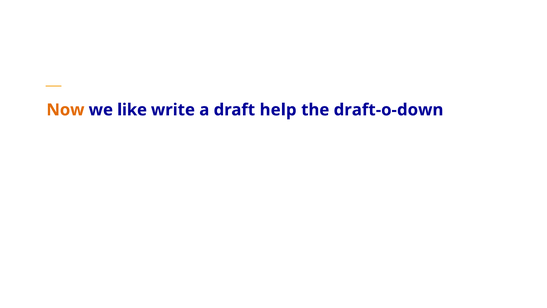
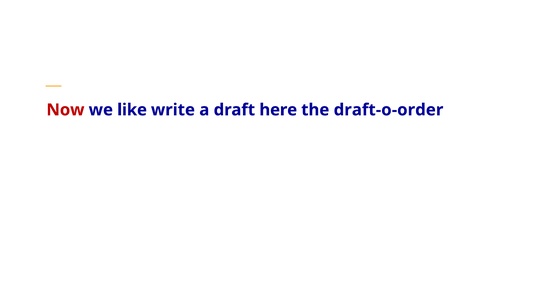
Now colour: orange -> red (65, 110)
help: help -> here (278, 110)
draft-o-down: draft-o-down -> draft-o-order (389, 110)
